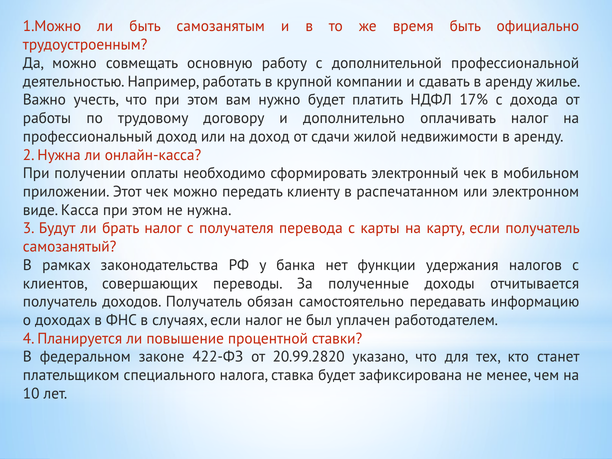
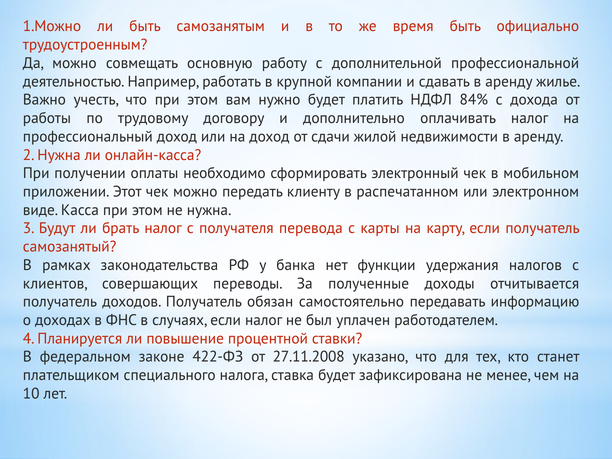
17%: 17% -> 84% (474, 100)
20.99.2820: 20.99.2820 -> 27.11.2008 (309, 357)
